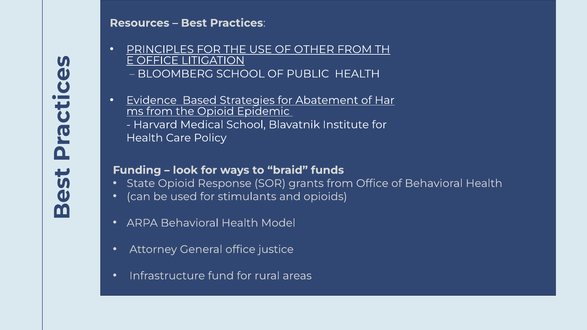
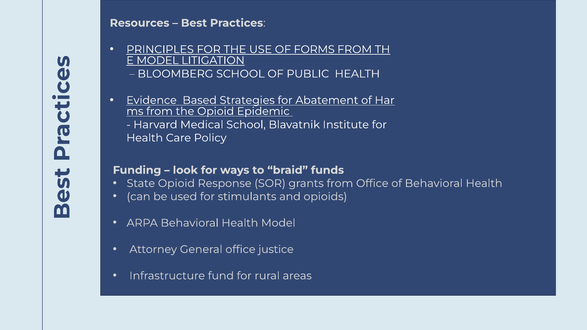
OTHER: OTHER -> FORMS (314, 49)
OFFICE: OFFICE -> MODEL (158, 60)
